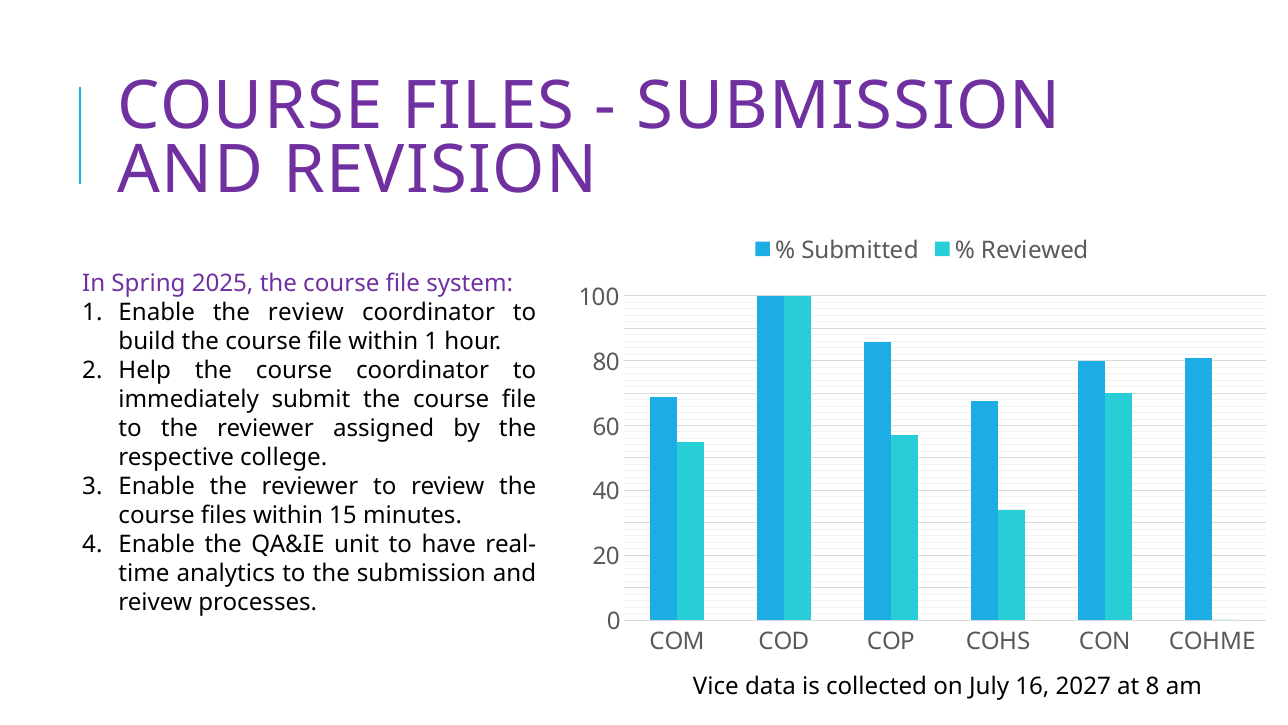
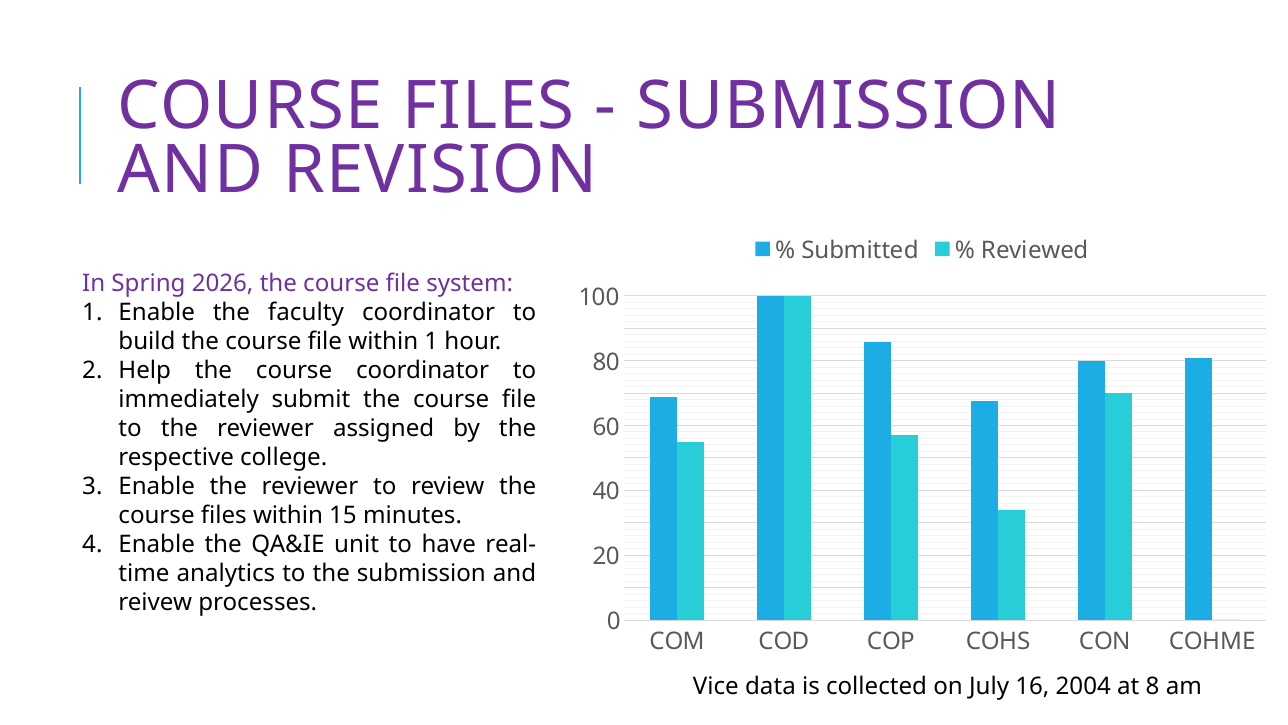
2025: 2025 -> 2026 (223, 283)
the review: review -> faculty (306, 312)
2027: 2027 -> 2004 (1083, 686)
